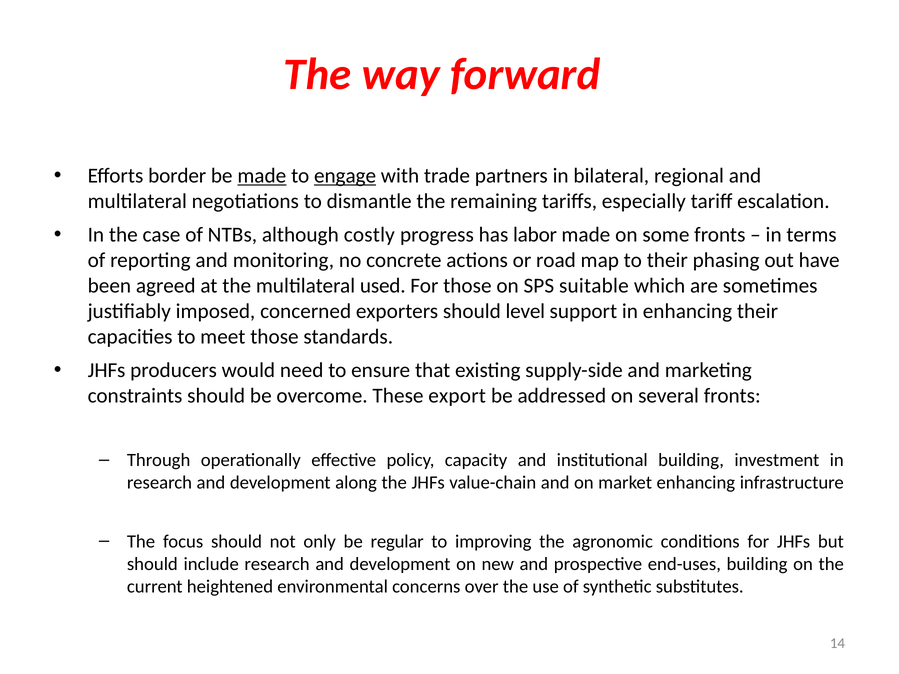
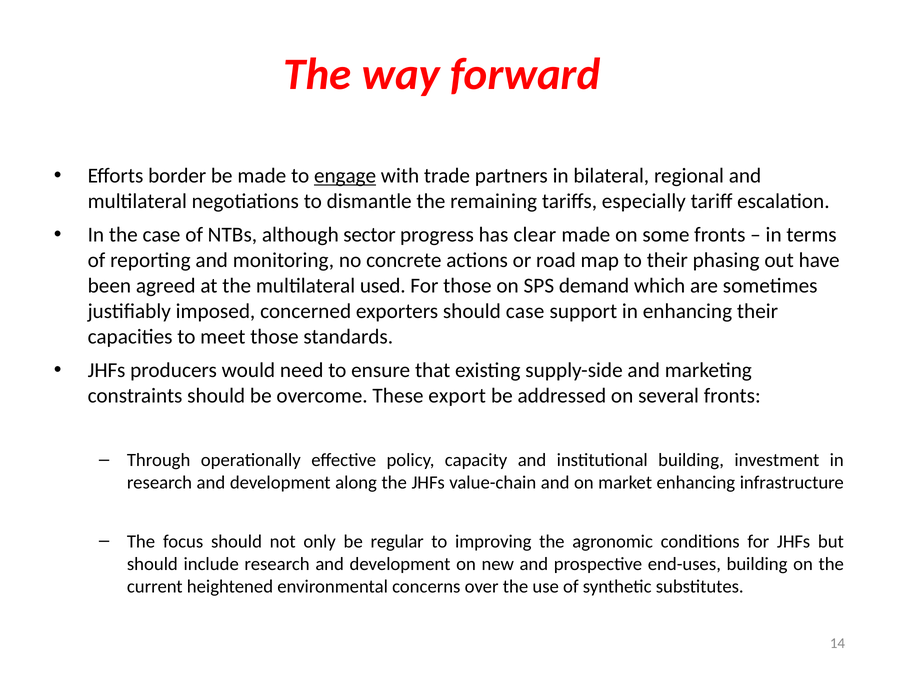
made underline: present -> none (262, 176)
costly: costly -> sector (370, 235)
labor: labor -> clear (535, 235)
suitable: suitable -> demand (594, 286)
should level: level -> case (525, 311)
